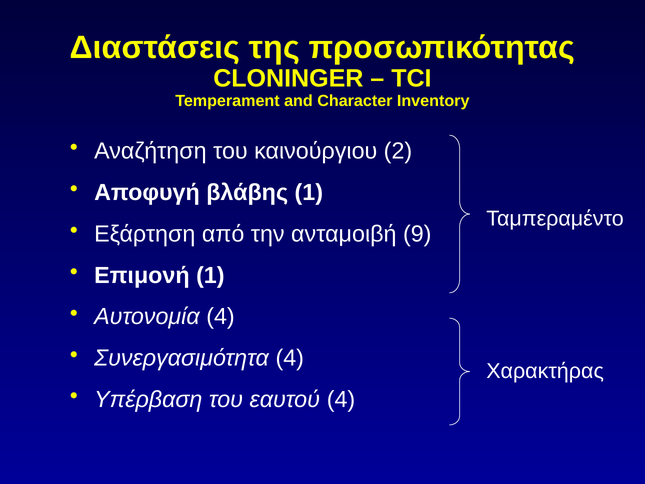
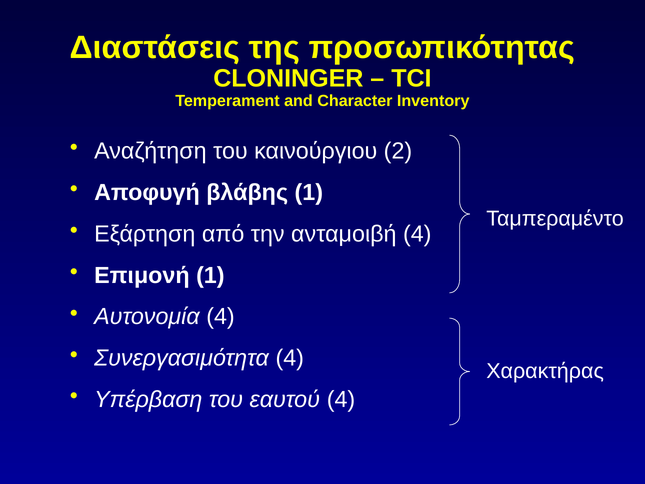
ανταμοιβή 9: 9 -> 4 (417, 234)
